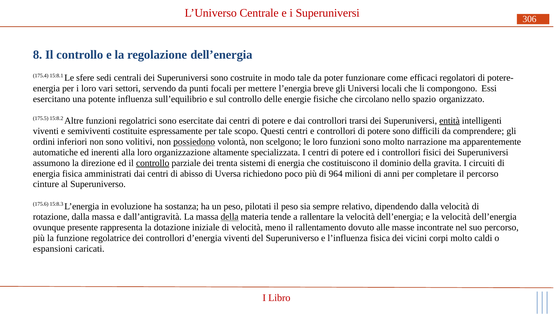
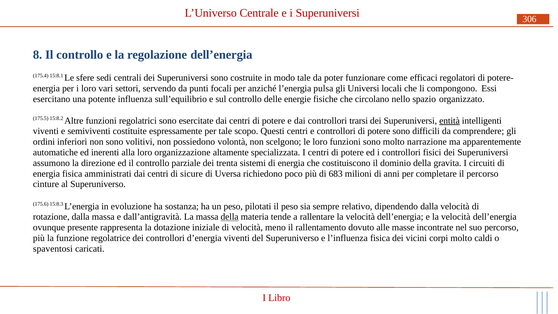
mettere: mettere -> anziché (262, 89)
breve: breve -> pulsa (323, 89)
possiedono underline: present -> none (194, 142)
controllo underline: present -> none (153, 163)
abisso: abisso -> sicure (192, 174)
964: 964 -> 683 (336, 174)
espansioni: espansioni -> spaventosi (53, 249)
